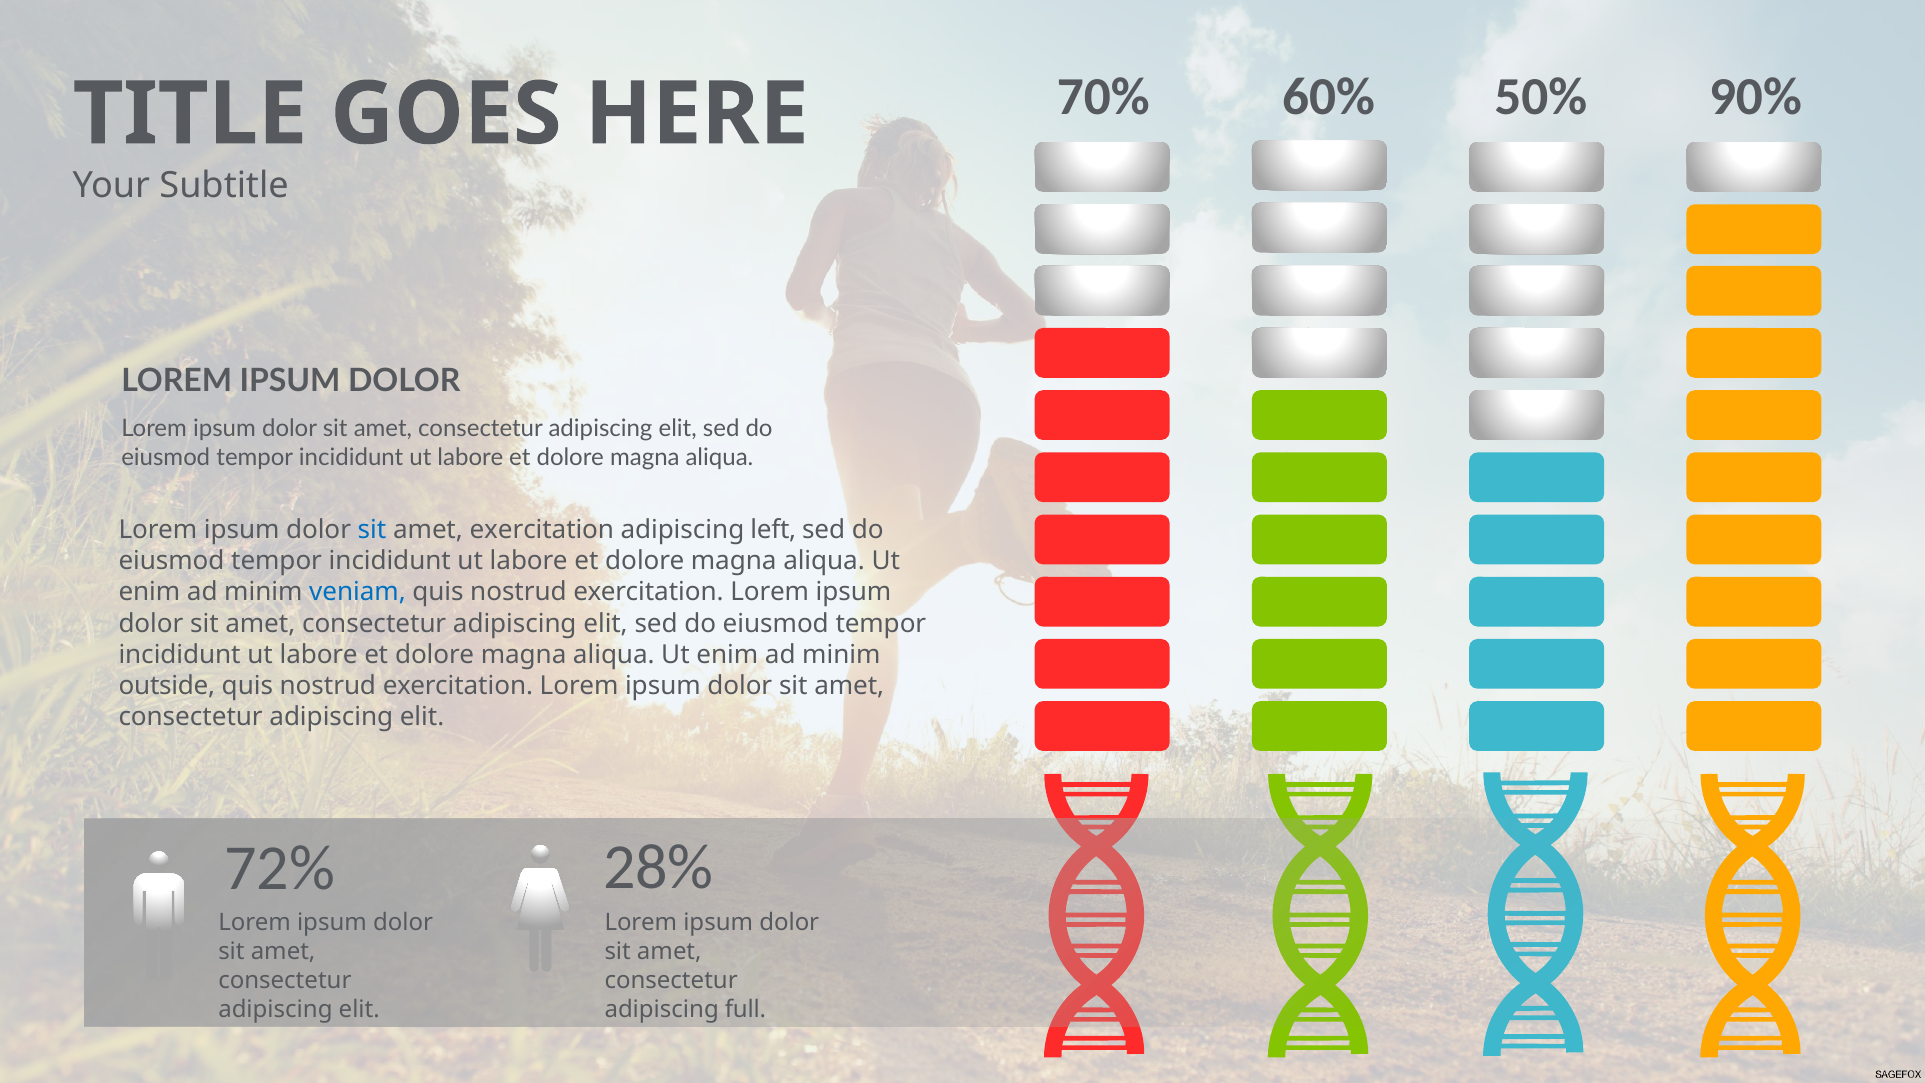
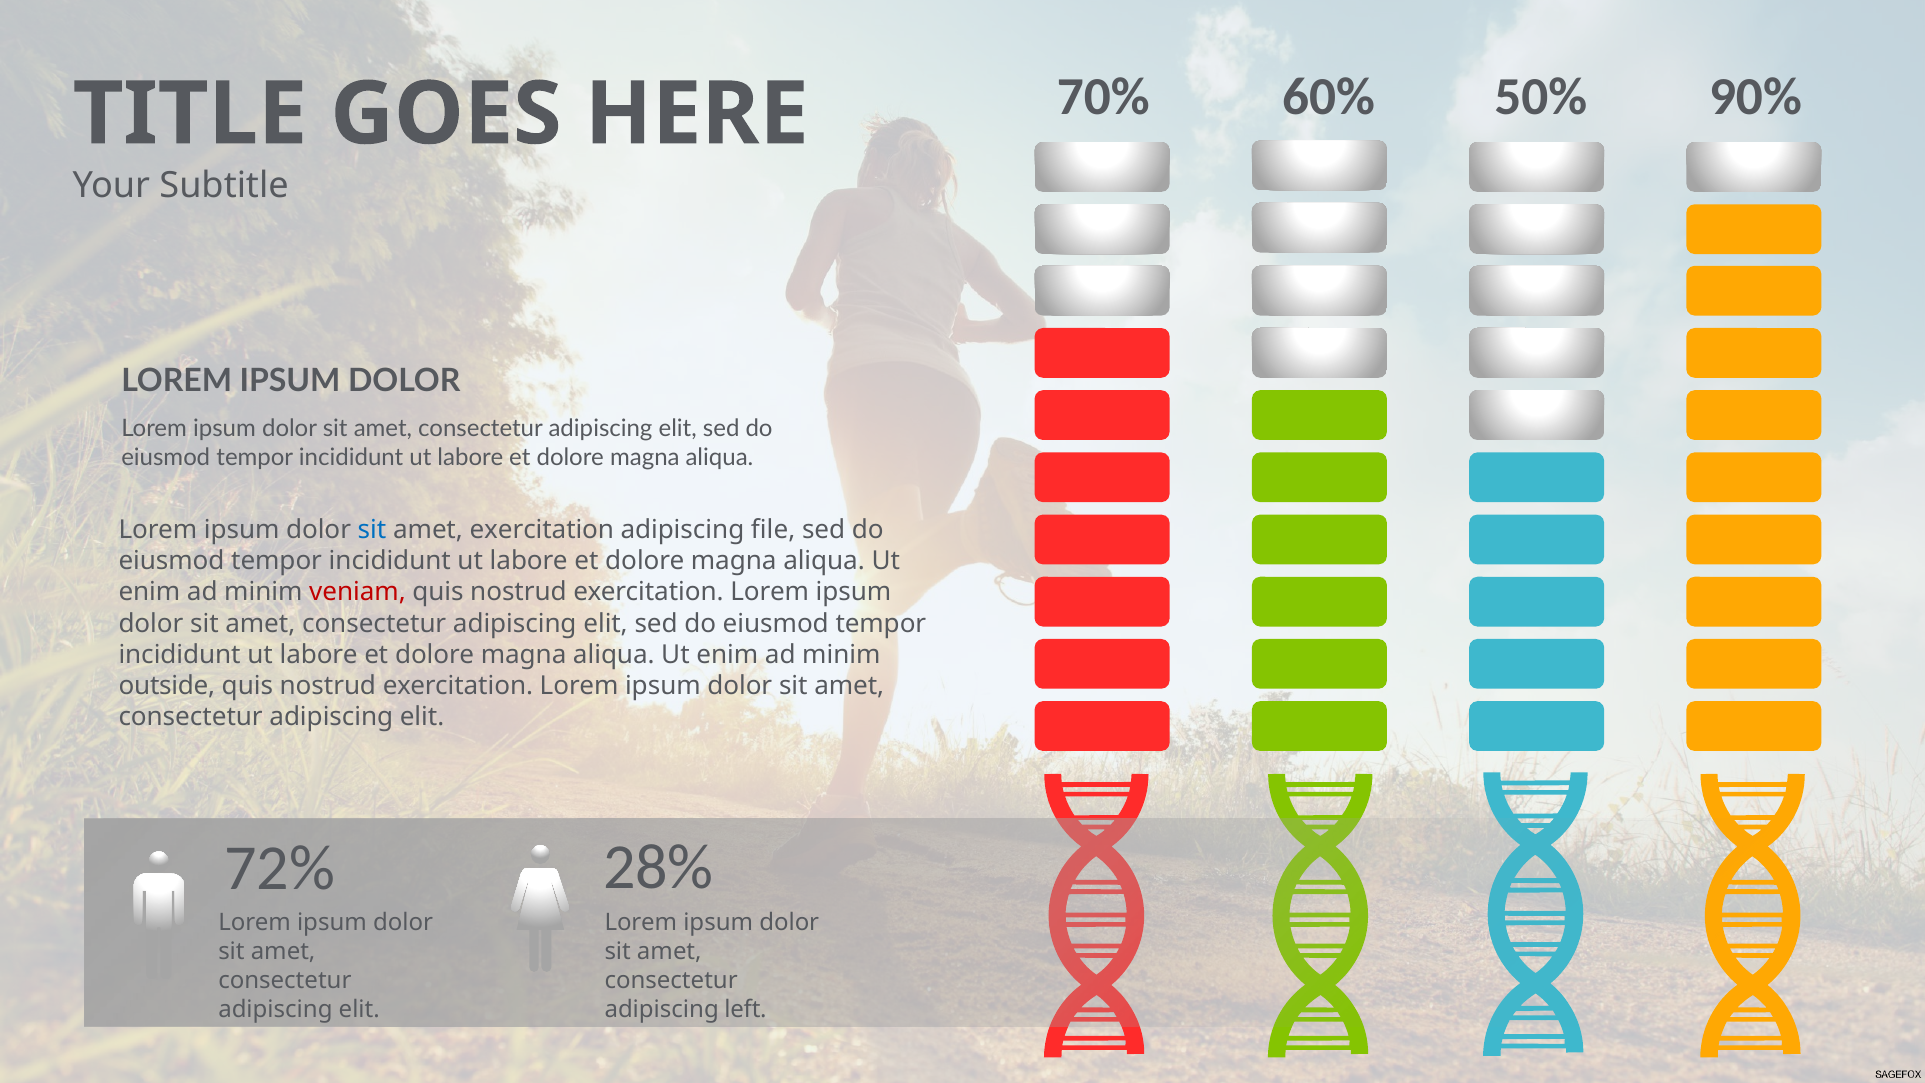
left: left -> file (773, 529)
veniam colour: blue -> red (357, 592)
full: full -> left (746, 1009)
